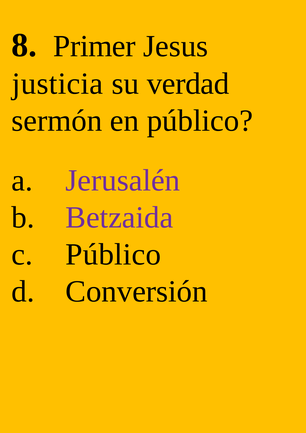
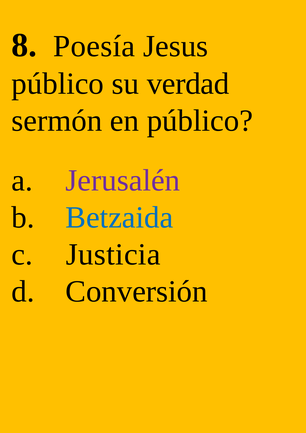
Primer: Primer -> Poesía (94, 46)
justicia: justicia -> público (58, 84)
Betzaida colour: purple -> blue (119, 218)
Público: Público -> Justicia (113, 255)
